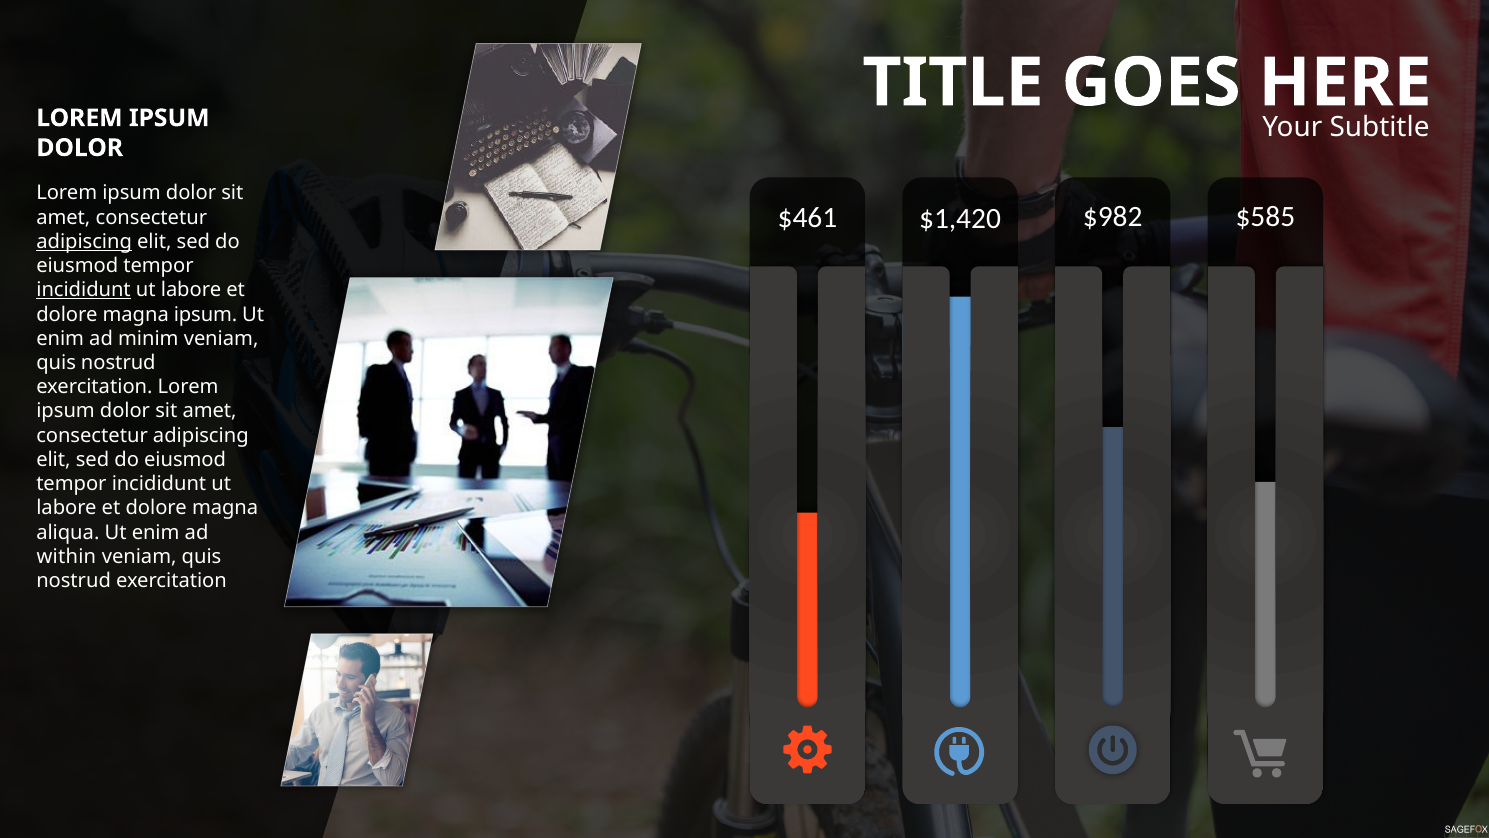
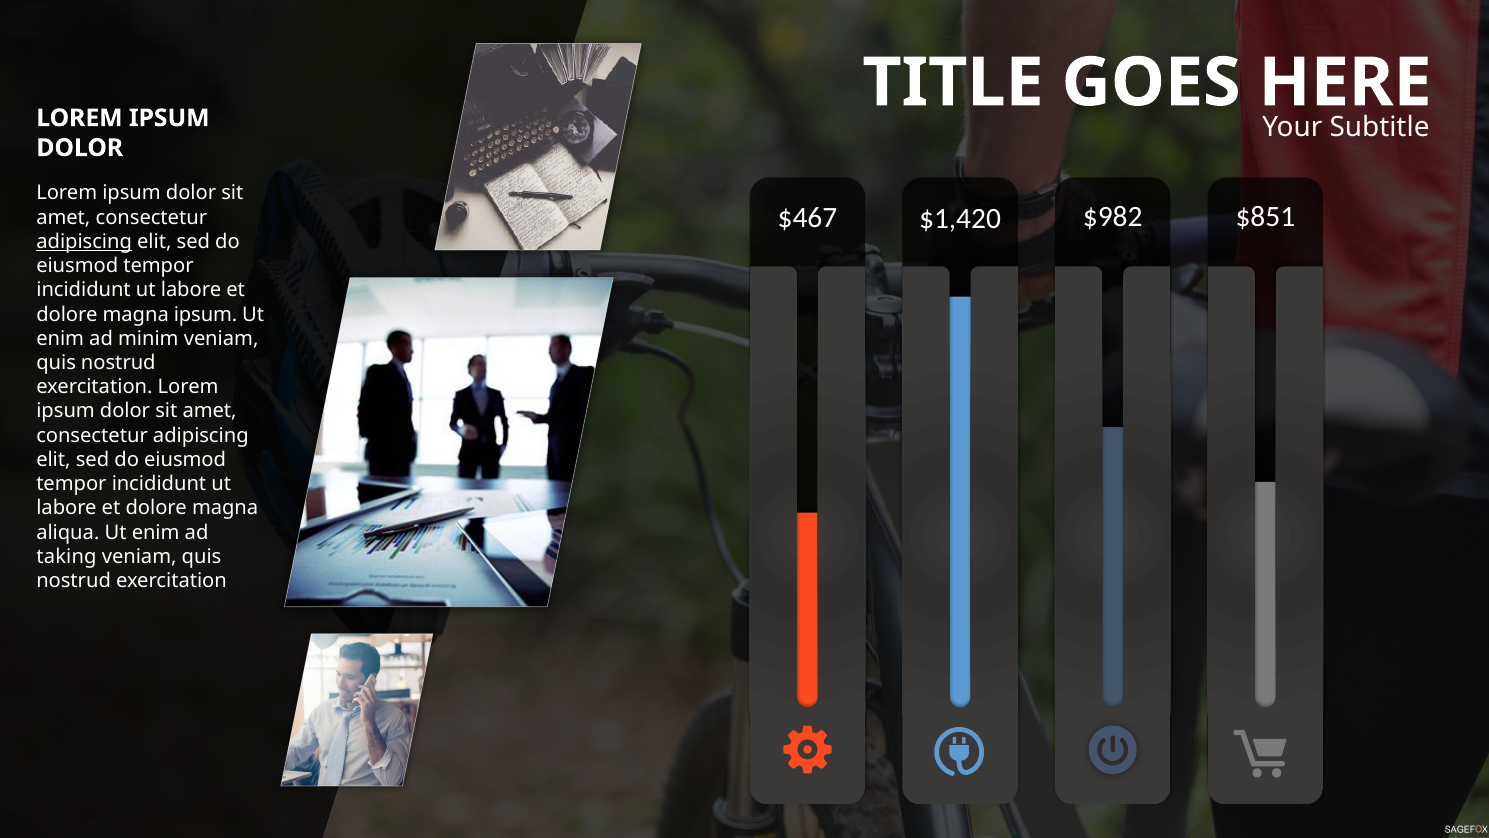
$461: $461 -> $467 (808, 217)
$585: $585 -> $851 (1265, 216)
incididunt underline: present -> none (84, 290)
within: within -> taking (66, 556)
